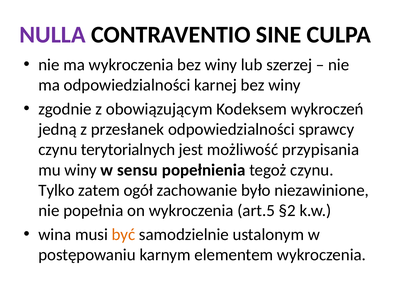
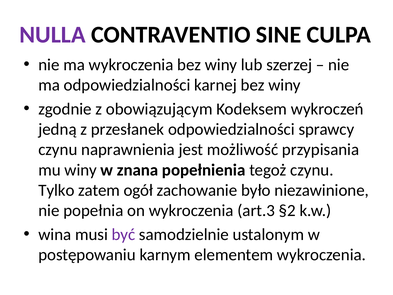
terytorialnych: terytorialnych -> naprawnienia (128, 149)
sensu: sensu -> znana (138, 170)
art.5: art.5 -> art.3 (256, 210)
być colour: orange -> purple (123, 234)
